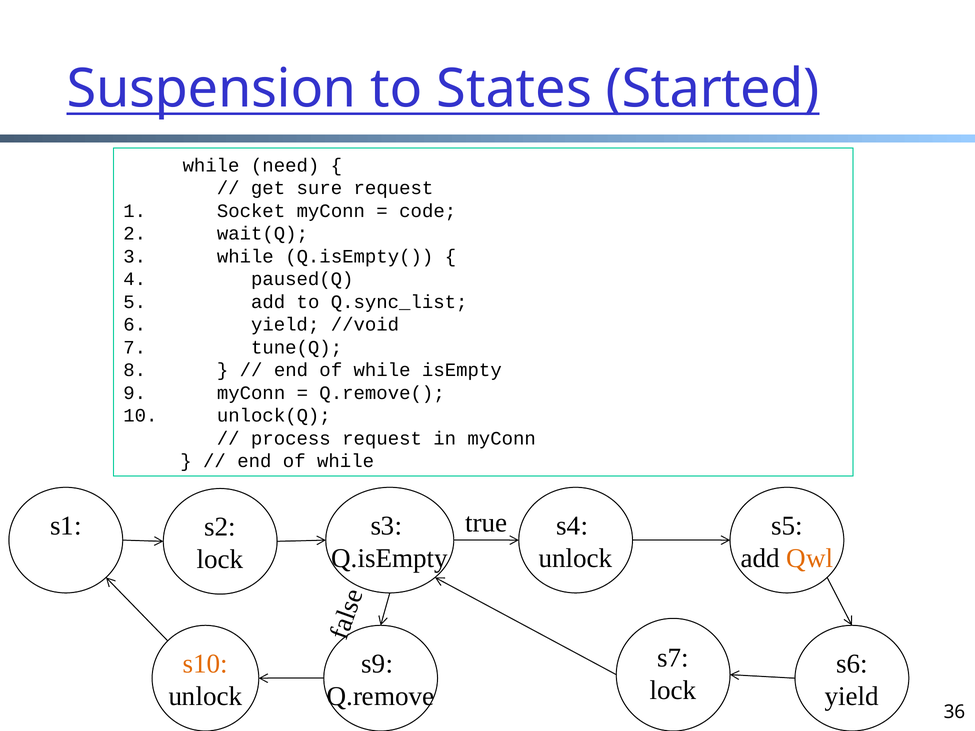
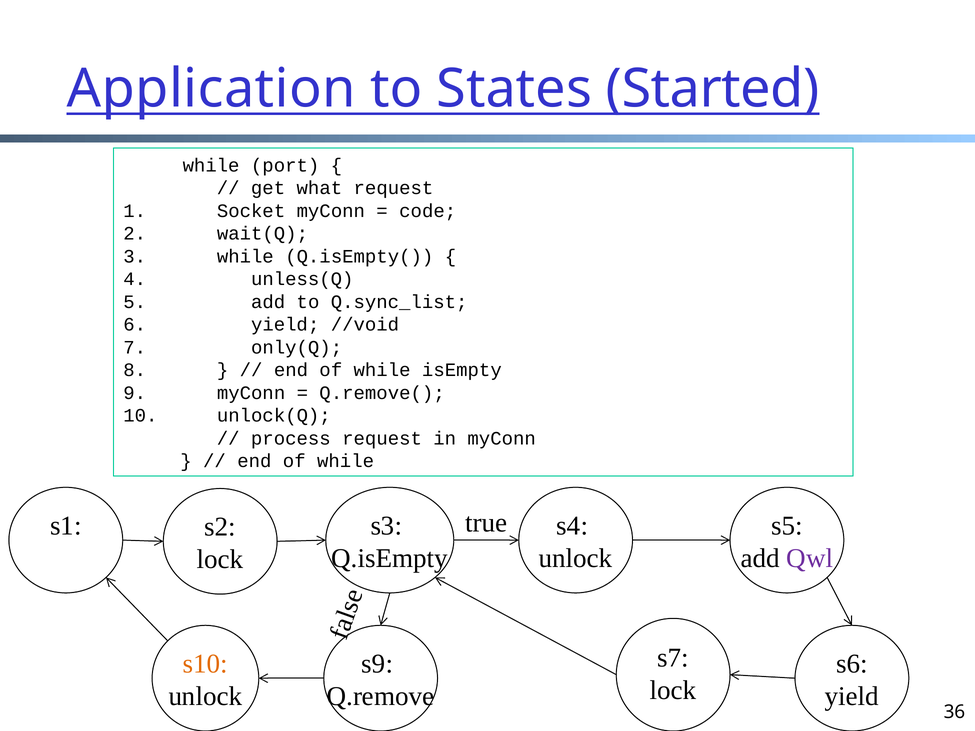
Suspension: Suspension -> Application (211, 89)
need: need -> port (285, 165)
sure: sure -> what (319, 188)
paused(Q: paused(Q -> unless(Q (302, 279)
tune(Q: tune(Q -> only(Q (297, 348)
Qwl colour: orange -> purple (810, 558)
